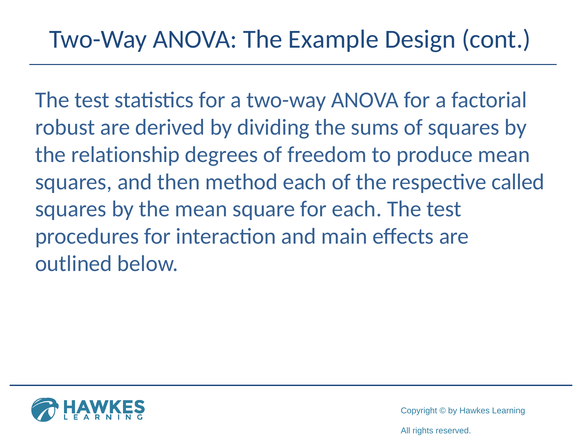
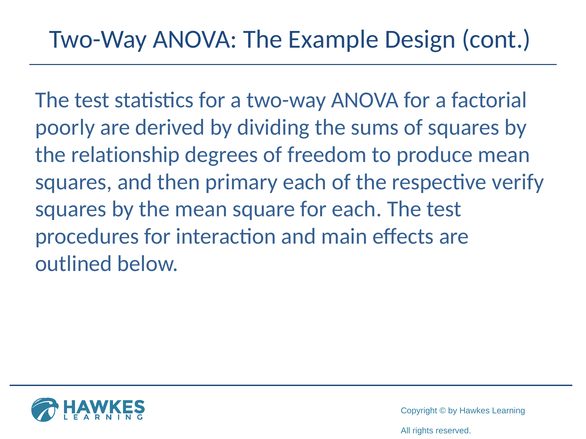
robust: robust -> poorly (65, 127)
method: method -> primary (242, 182)
called: called -> verify (518, 182)
